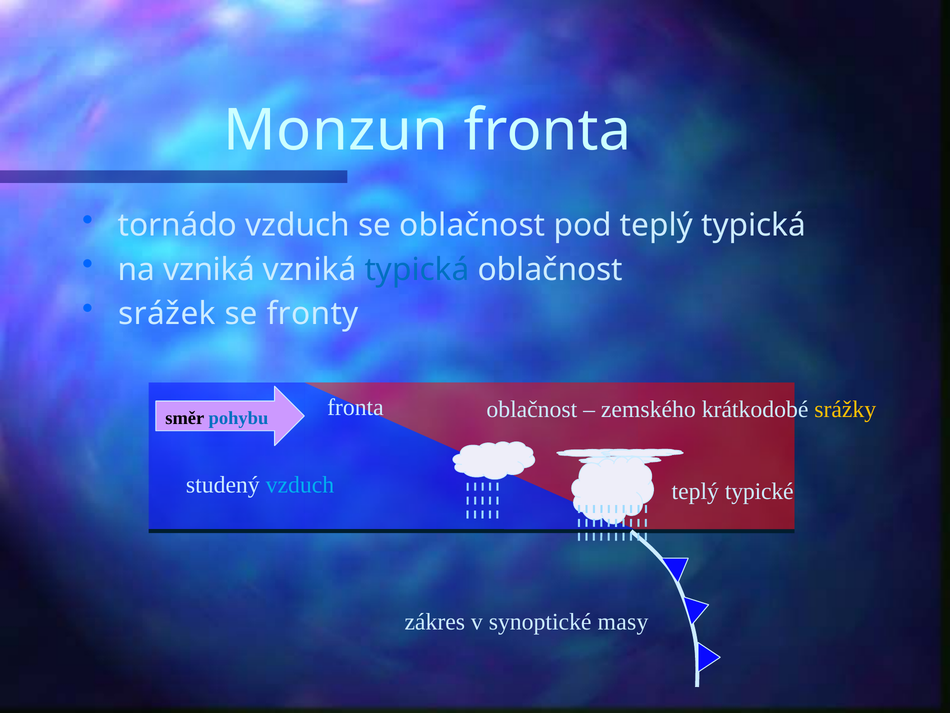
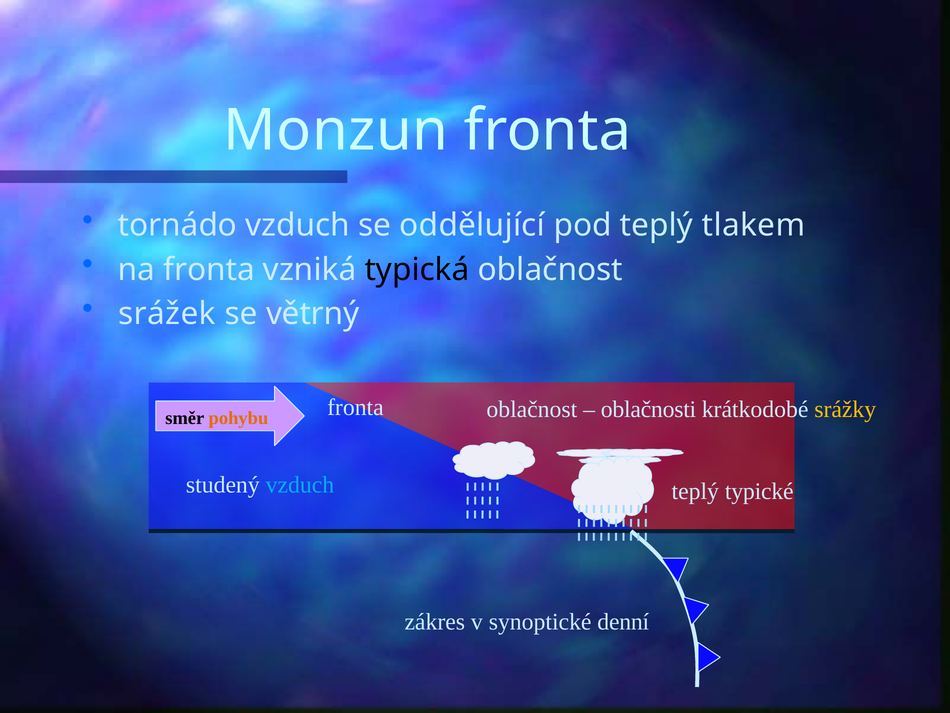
se oblačnost: oblačnost -> oddělující (472, 225)
teplý typická: typická -> tlakem (753, 225)
na vzniká: vzniká -> fronta (209, 269)
typická colour: blue -> black (417, 269)
fronty: fronty -> větrný (313, 314)
zemského: zemského -> oblačnosti (649, 409)
pohybu colour: blue -> orange (238, 418)
masy: masy -> denní (623, 621)
